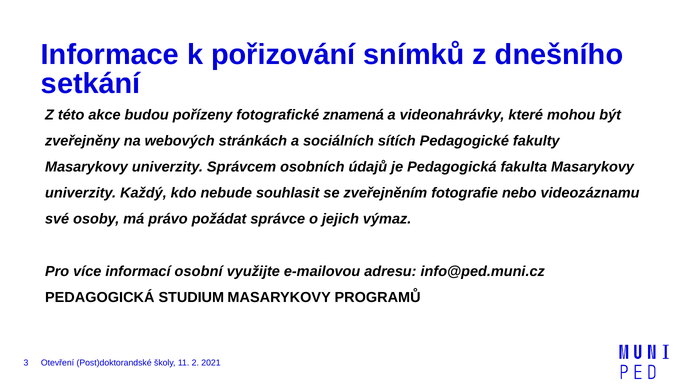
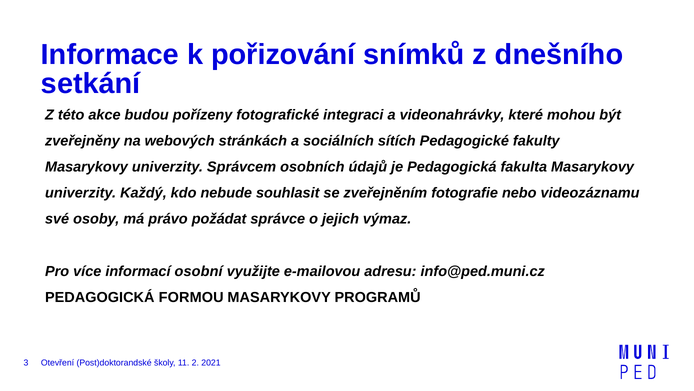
znamená: znamená -> integraci (353, 115)
STUDIUM: STUDIUM -> FORMOU (191, 297)
